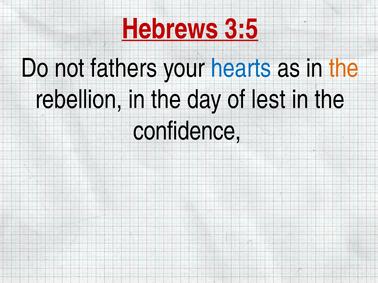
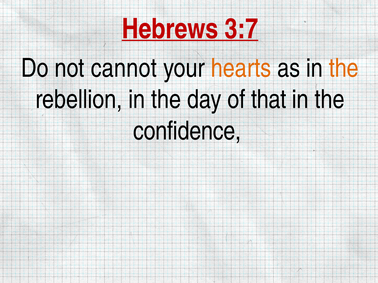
3:5: 3:5 -> 3:7 (241, 29)
fathers: fathers -> cannot (124, 68)
hearts colour: blue -> orange (241, 68)
lest: lest -> that (269, 100)
